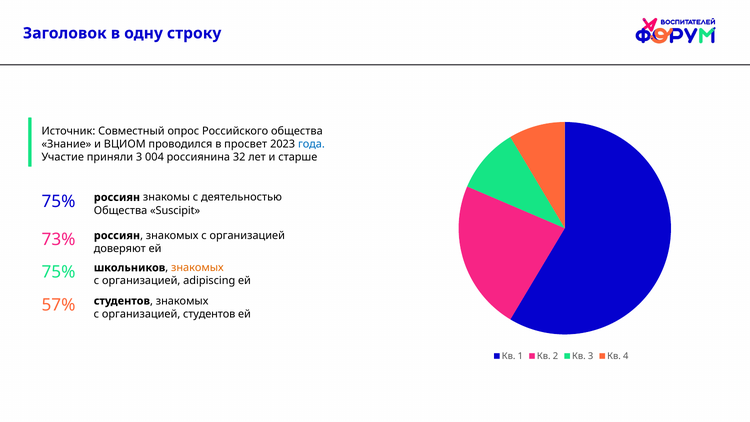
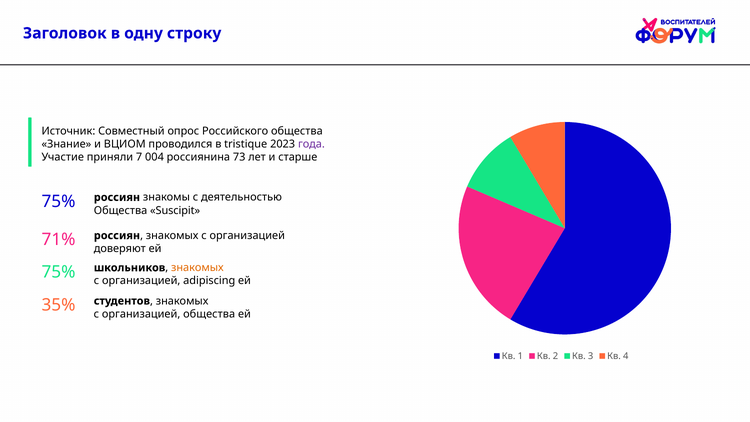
просвет: просвет -> tristique (246, 144)
года colour: blue -> purple (311, 144)
приняли 3: 3 -> 7 (139, 157)
32: 32 -> 73 (239, 157)
73%: 73% -> 71% (59, 240)
57%: 57% -> 35% (58, 305)
организацией студентов: студентов -> общества (209, 314)
